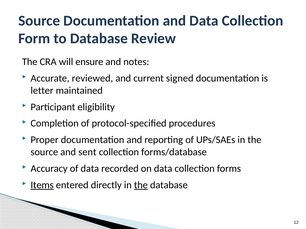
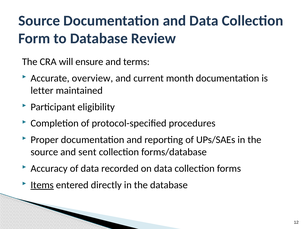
notes: notes -> terms (136, 62)
reviewed: reviewed -> overview (92, 78)
signed: signed -> month (180, 78)
the underline: present -> none (141, 185)
